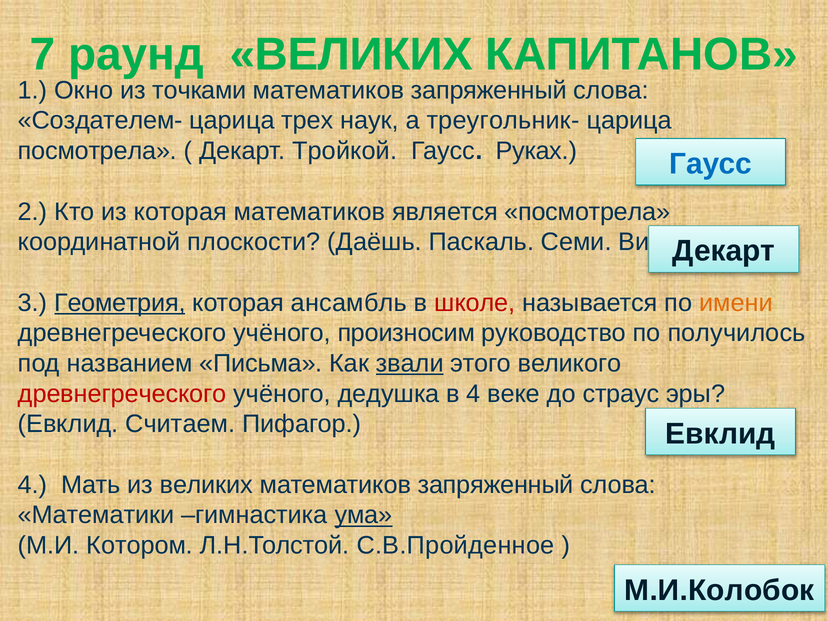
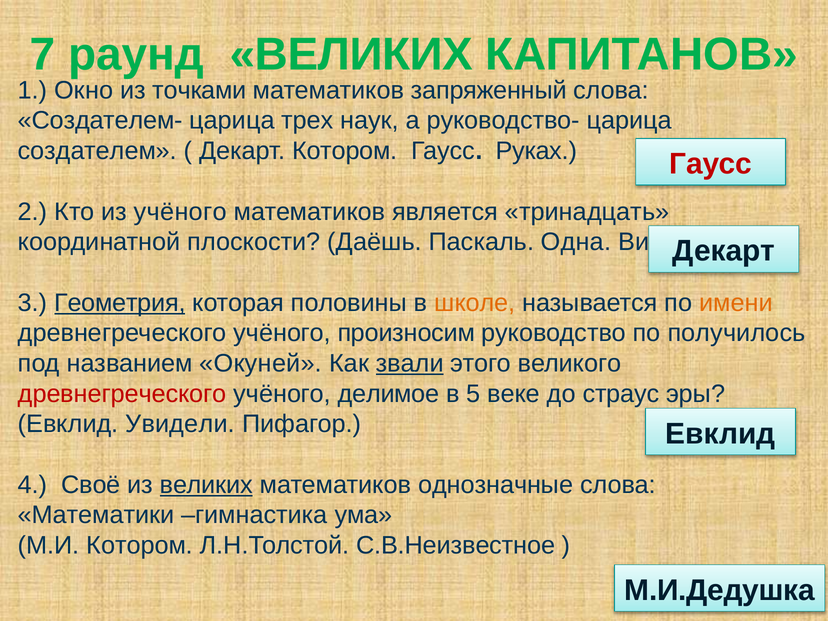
треугольник-: треугольник- -> руководство- (503, 121)
посмотрела: посмотрела -> создателем (97, 151)
Декарт Тройкой: Тройкой -> Котором (345, 151)
Гаусс colour: blue -> red (711, 164)
из которая: которая -> учёного (180, 212)
является посмотрела: посмотрела -> тринадцать (587, 212)
Семи: Семи -> Одна (576, 242)
ансамбль: ансамбль -> половины (349, 303)
школе colour: red -> orange (475, 303)
Письма: Письма -> Окуней (261, 363)
дедушка: дедушка -> делимое (389, 394)
в 4: 4 -> 5 (473, 394)
Считаем: Считаем -> Увидели (180, 424)
Мать: Мать -> Своё (91, 485)
великих underline: none -> present (206, 485)
запряженный: запряженный -> однозначные (496, 485)
ума underline: present -> none (364, 515)
С.В.Пройденное: С.В.Пройденное -> С.В.Неизвестное (456, 545)
М.И.Колобок: М.И.Колобок -> М.И.Дедушка (720, 590)
